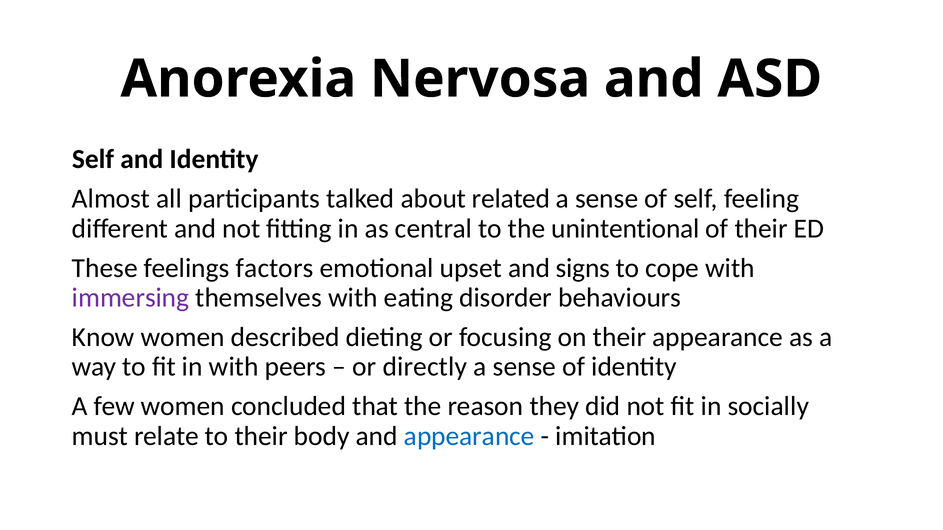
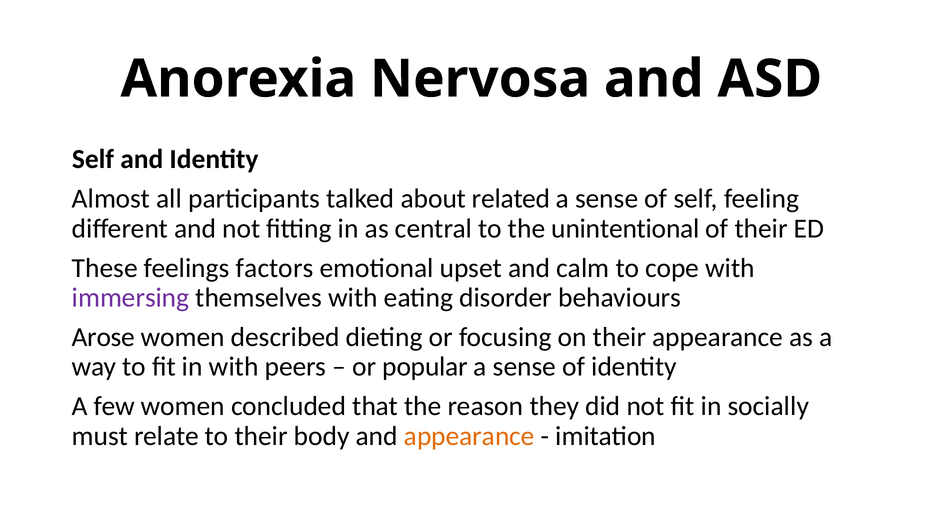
signs: signs -> calm (583, 268)
Know: Know -> Arose (103, 337)
directly: directly -> popular (425, 367)
appearance colour: blue -> orange (469, 436)
